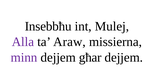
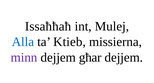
Insebbħu: Insebbħu -> Issaħħaħ (48, 26)
Alla colour: purple -> blue (23, 42)
Araw: Araw -> Ktieb (69, 42)
